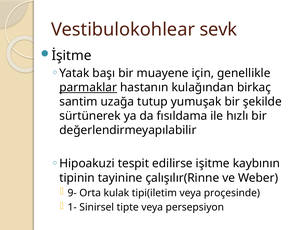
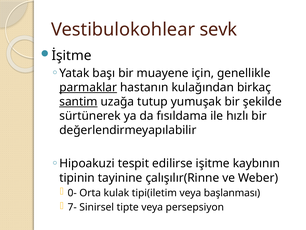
santim underline: none -> present (78, 101)
9-: 9- -> 0- (72, 193)
proçesinde: proçesinde -> başlanması (232, 193)
1-: 1- -> 7- (72, 207)
